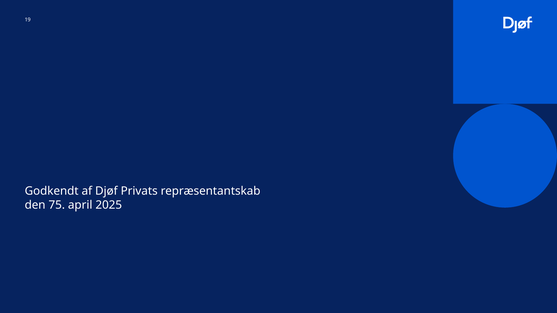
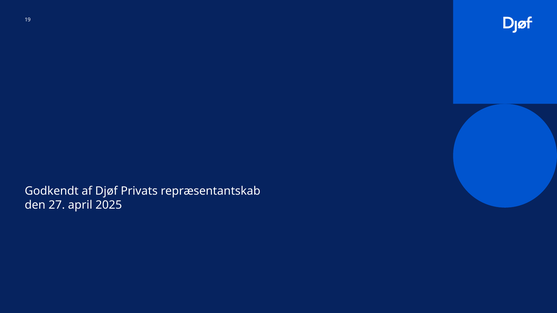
75: 75 -> 27 (57, 205)
